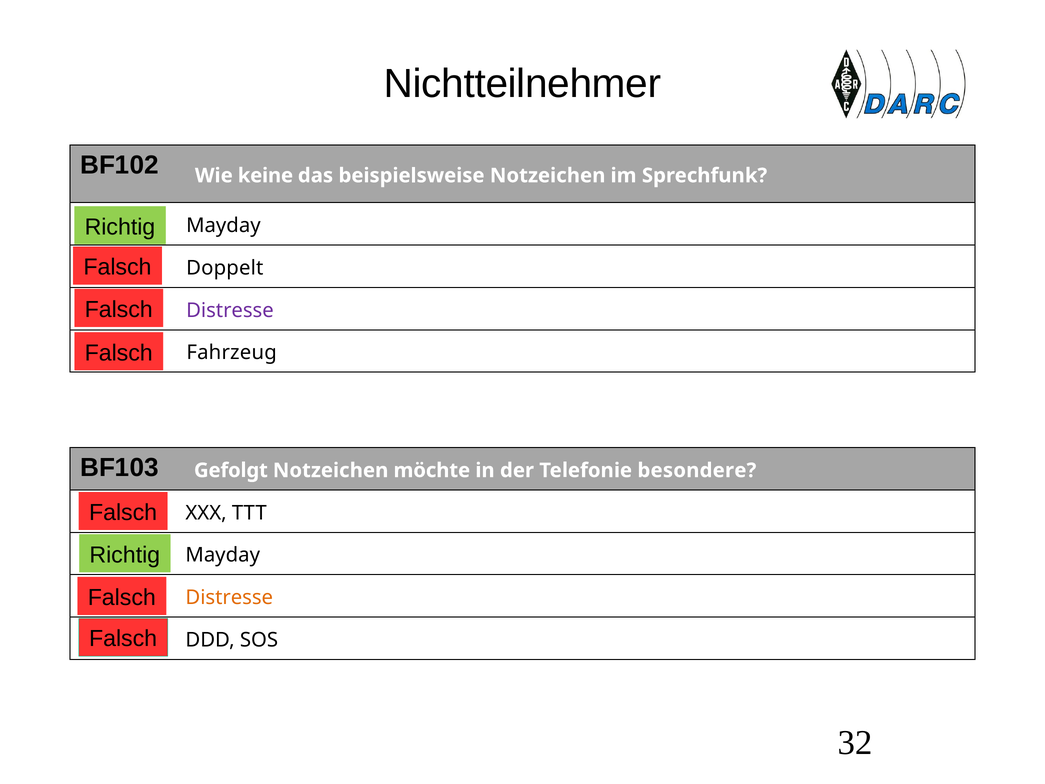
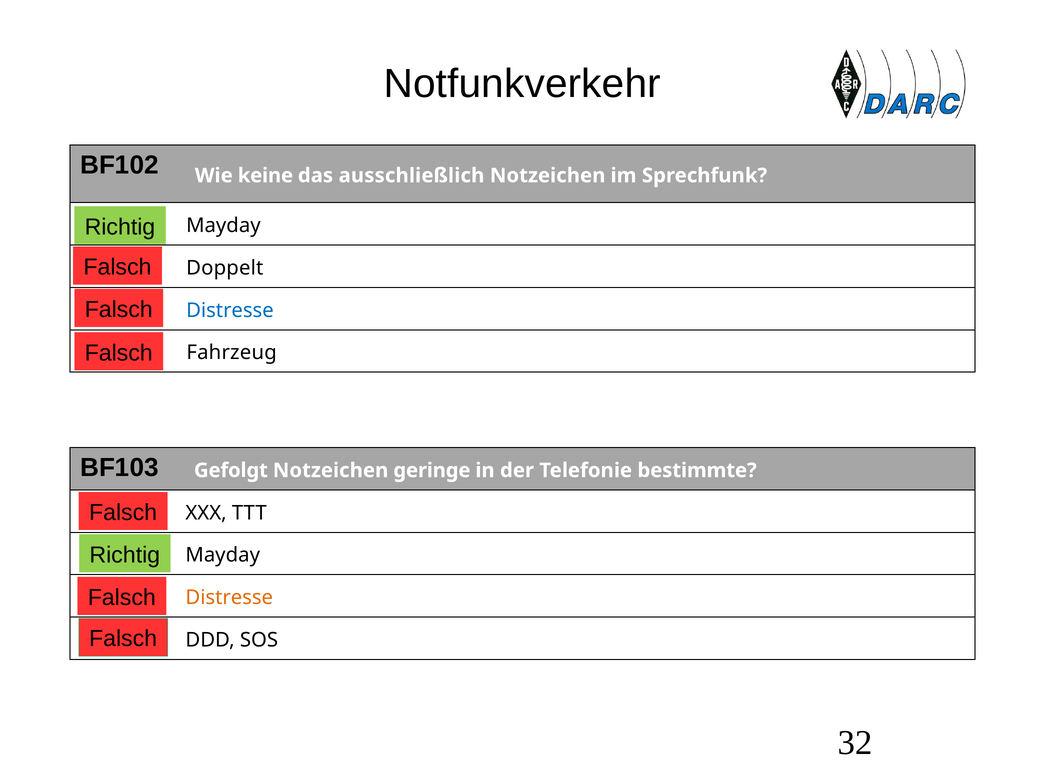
Nichtteilnehmer: Nichtteilnehmer -> Notfunkverkehr (522, 84)
beispielsweise: beispielsweise -> ausschließlich (411, 176)
Distresse colour: purple -> blue (230, 310)
möchte: möchte -> geringe (432, 470)
besondere: besondere -> bestimmte (697, 470)
